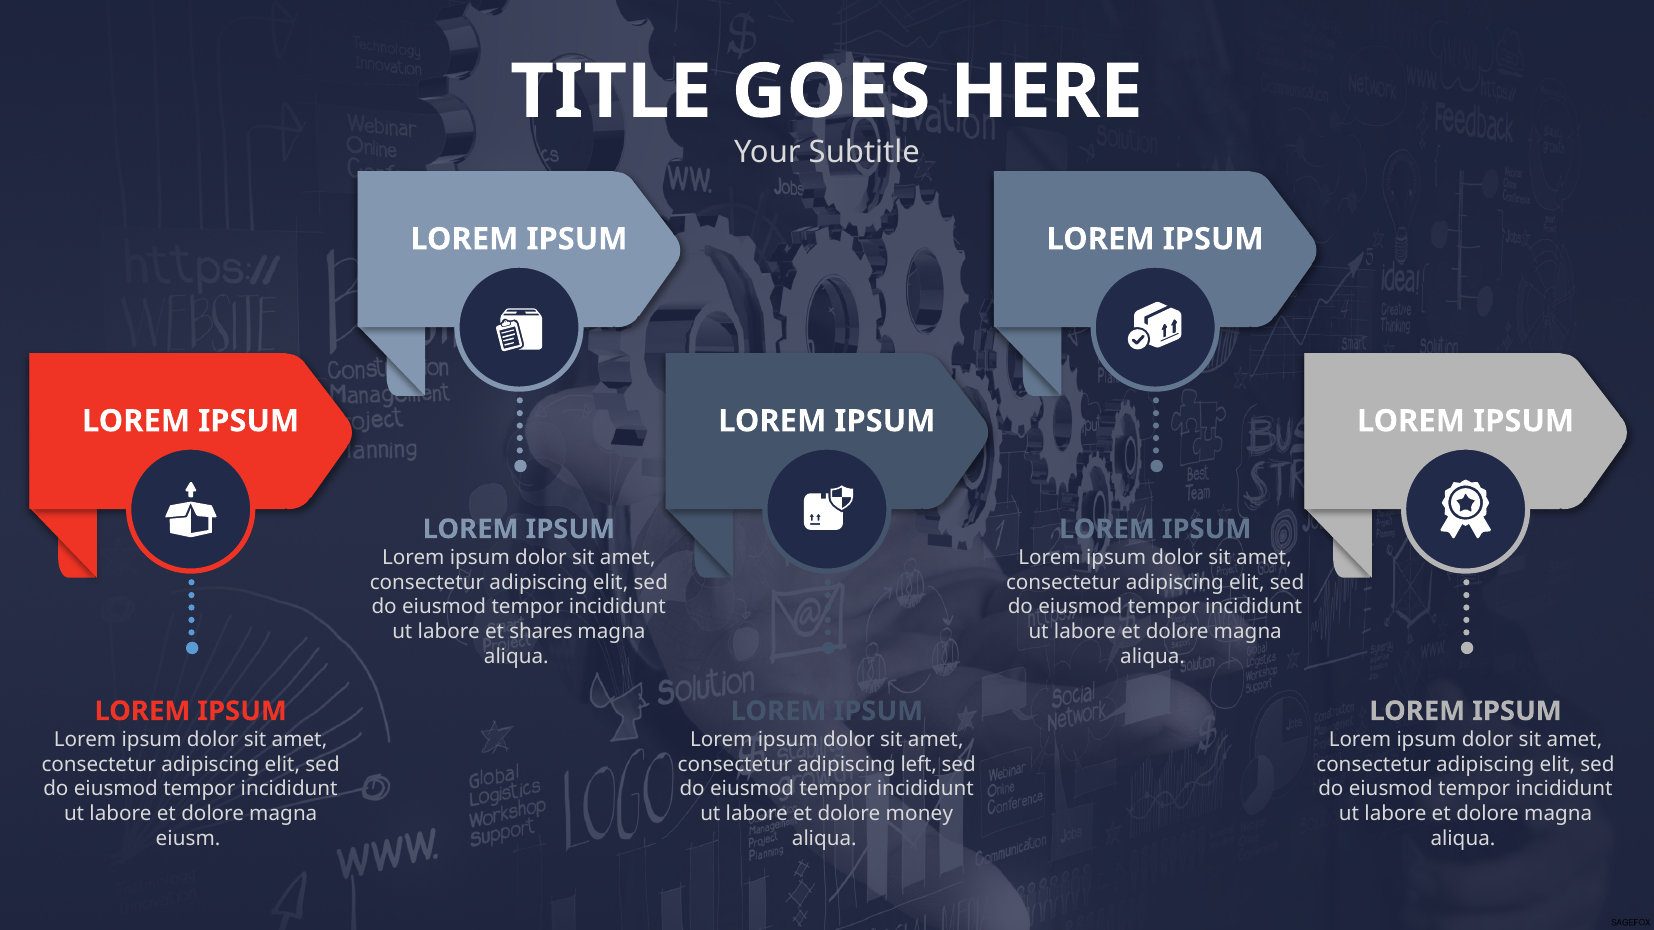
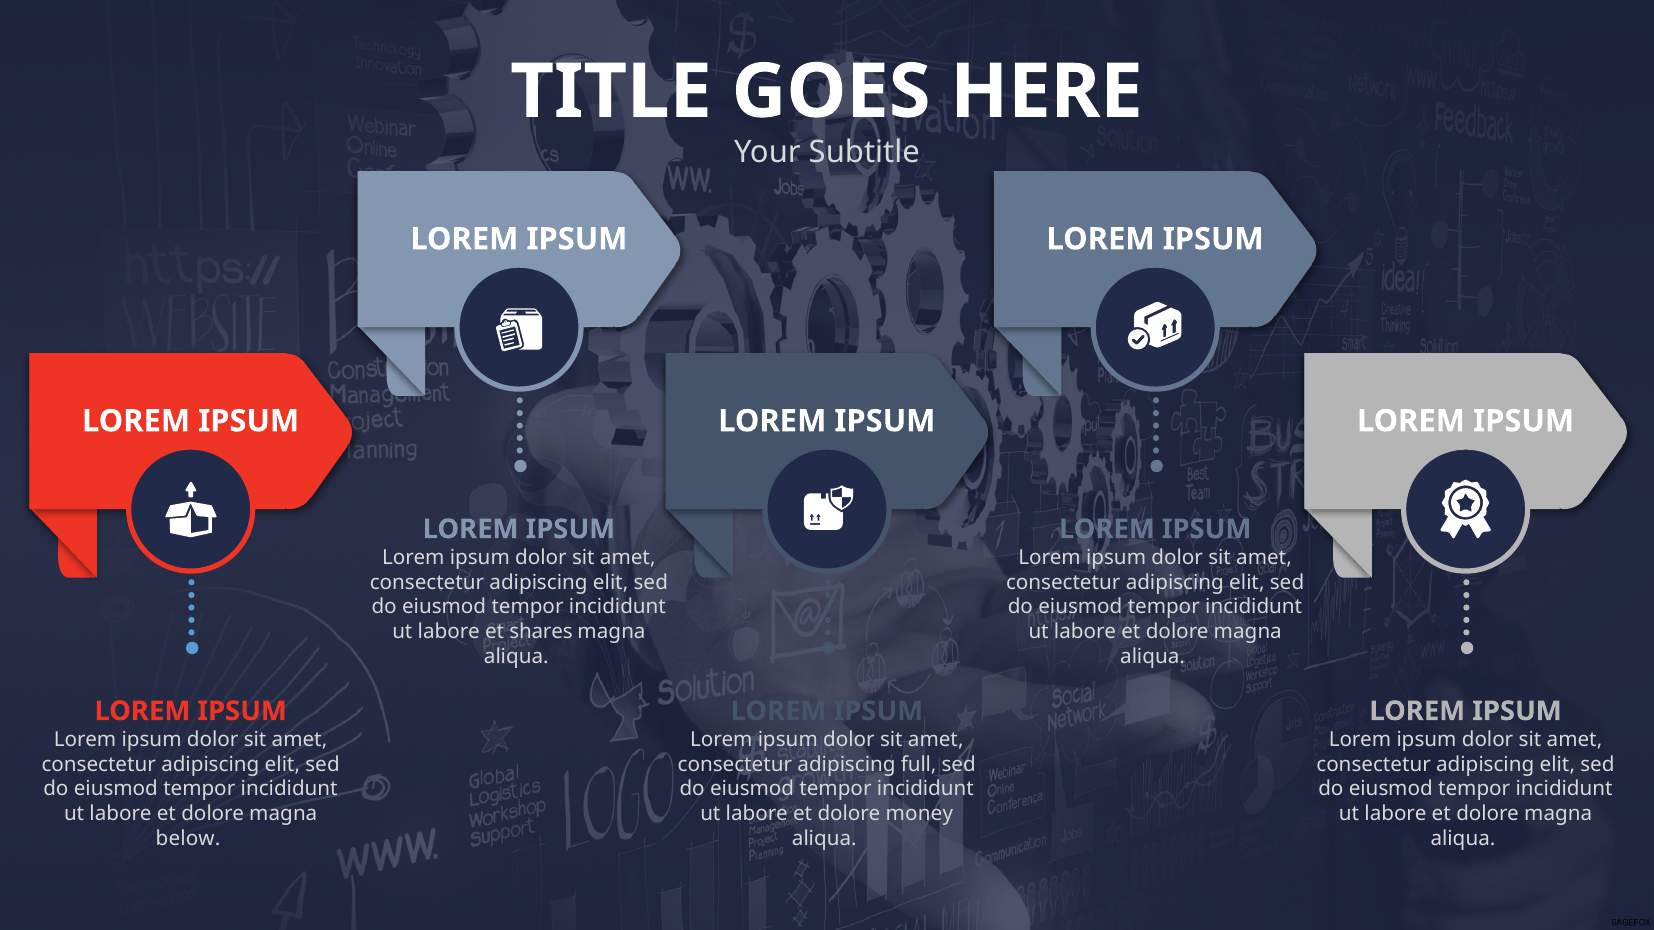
left: left -> full (919, 765)
eiusm: eiusm -> below (188, 839)
